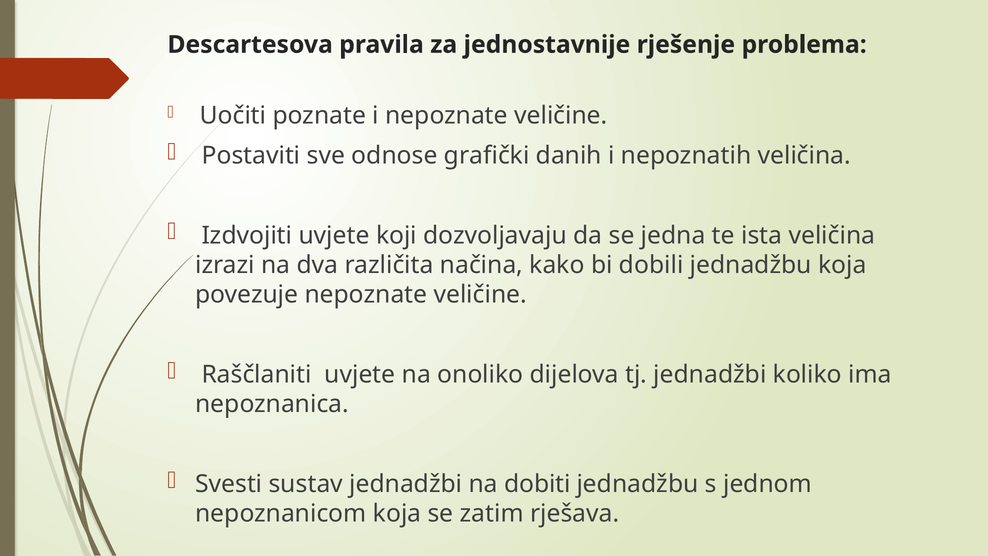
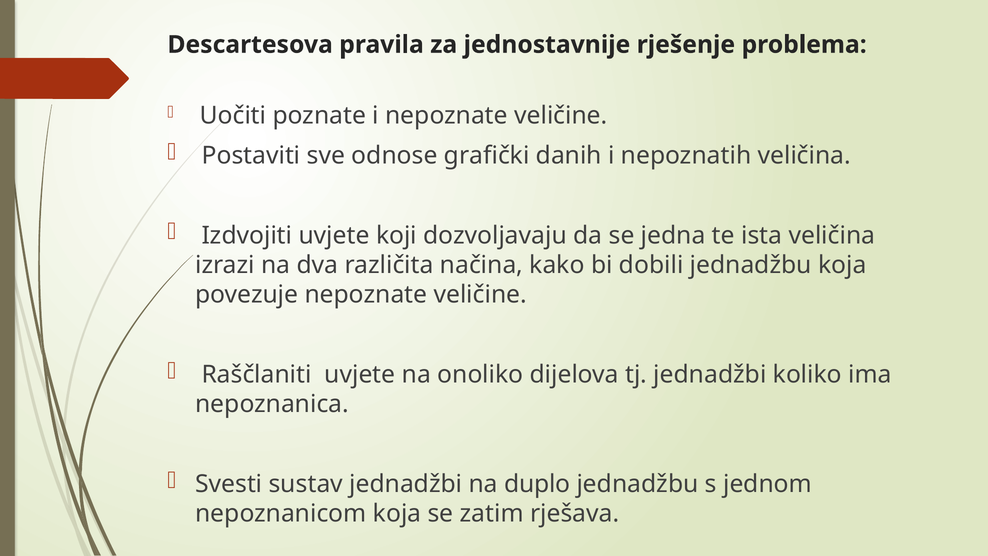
dobiti: dobiti -> duplo (537, 484)
